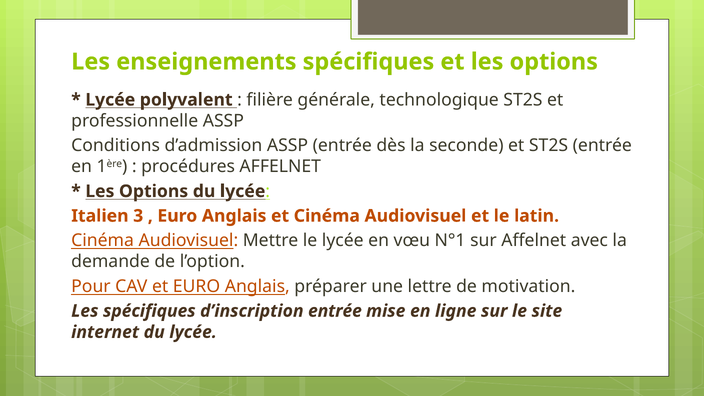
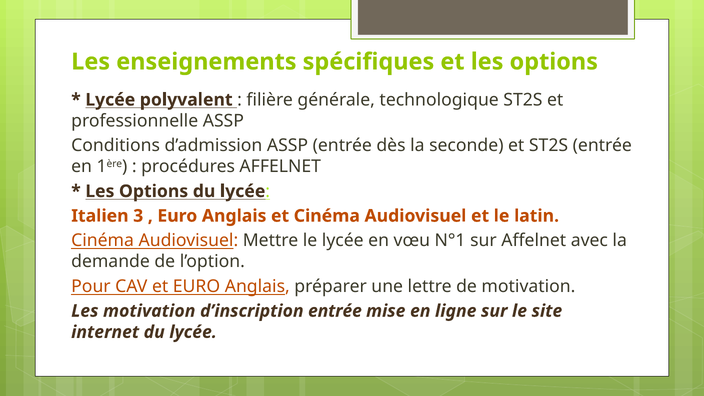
Les spécifiques: spécifiques -> motivation (149, 311)
